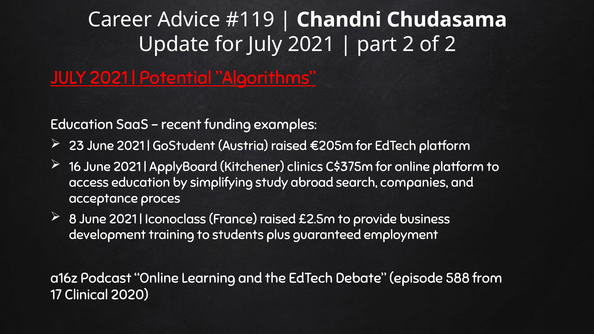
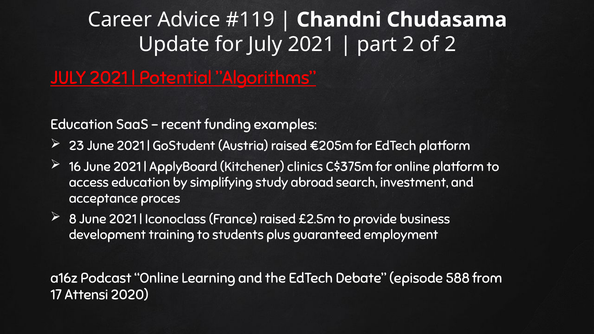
companies: companies -> investment (414, 183)
Clinical: Clinical -> Attensi (86, 295)
